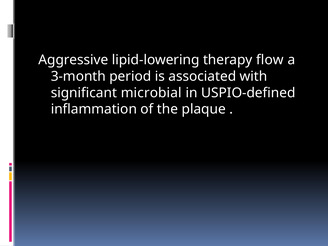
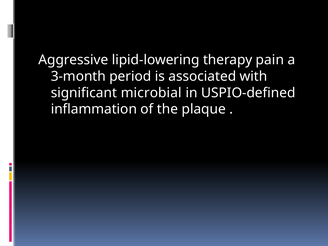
flow: flow -> pain (270, 60)
